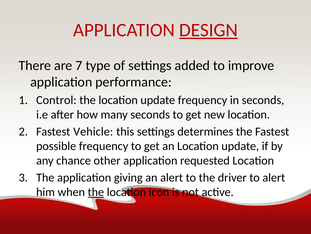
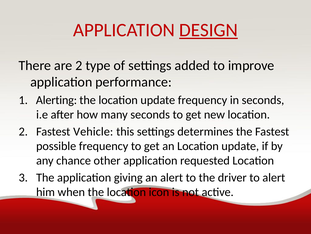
are 7: 7 -> 2 (79, 65)
Control: Control -> Alerting (56, 100)
the underline: present -> none (96, 191)
